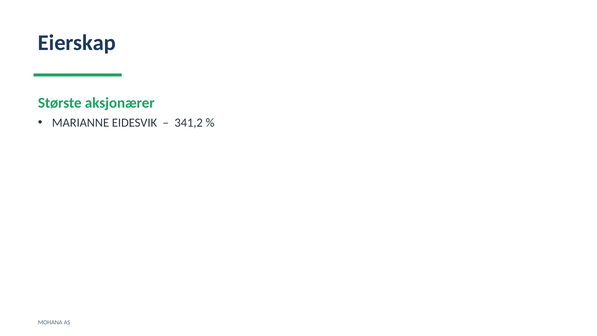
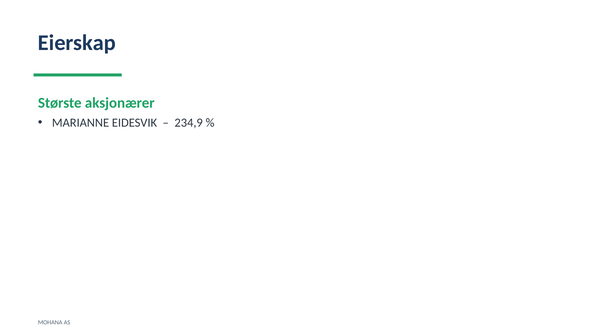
341,2: 341,2 -> 234,9 (189, 123)
